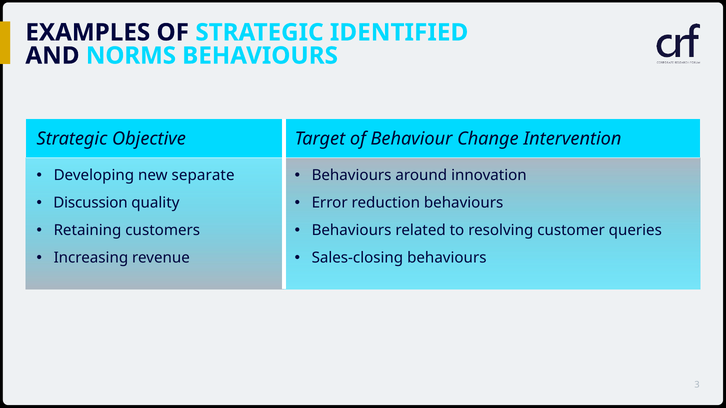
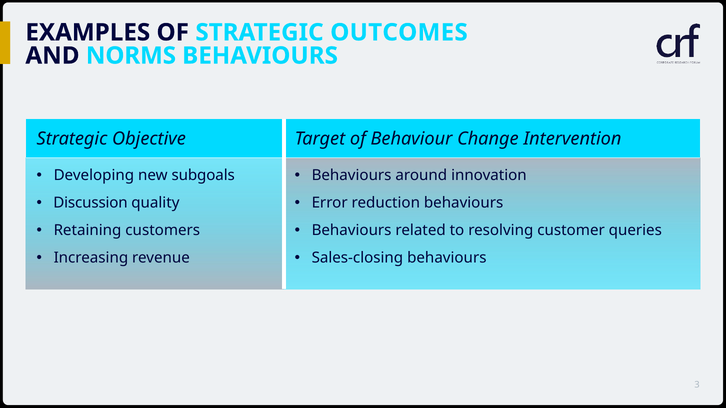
IDENTIFIED: IDENTIFIED -> OUTCOMES (399, 32)
separate: separate -> subgoals (203, 176)
